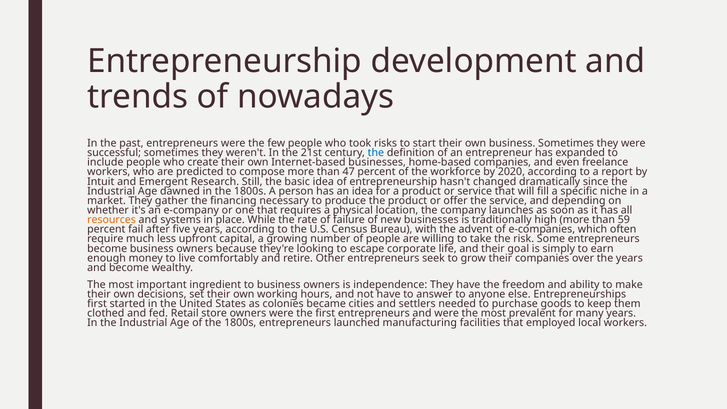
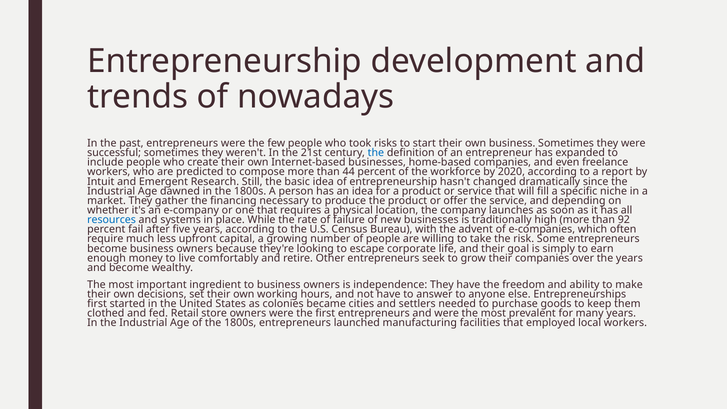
47: 47 -> 44 (349, 172)
resources colour: orange -> blue (112, 220)
59: 59 -> 92 (624, 220)
